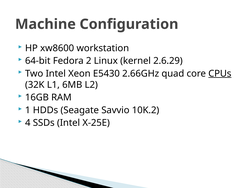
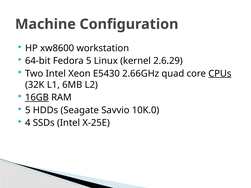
Fedora 2: 2 -> 5 (89, 61)
16GB underline: none -> present (37, 98)
1: 1 -> 5 (28, 110)
10K.2: 10K.2 -> 10K.0 (146, 110)
